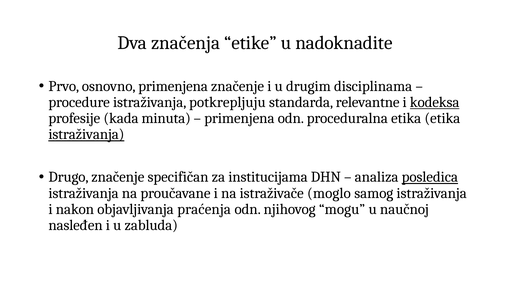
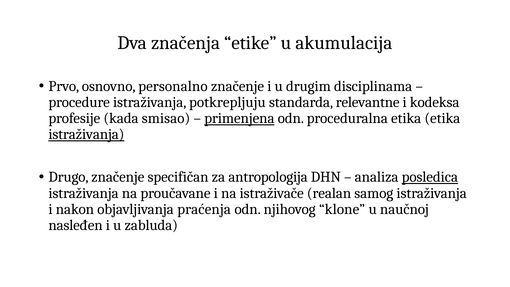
nadoknadite: nadoknadite -> akumulacija (344, 43)
osnovno primenjena: primenjena -> personalno (173, 86)
kodeksa underline: present -> none (435, 102)
minuta: minuta -> smisao (166, 118)
primenjena underline: none -> present (239, 118)
institucijama: institucijama -> antropologija (268, 177)
moglo: moglo -> realan (329, 193)
mogu: mogu -> klone (342, 209)
